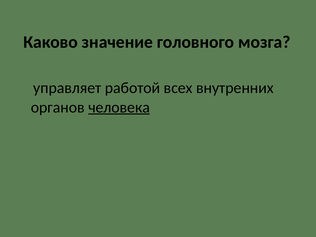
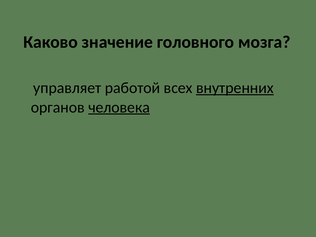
внутренних underline: none -> present (235, 88)
